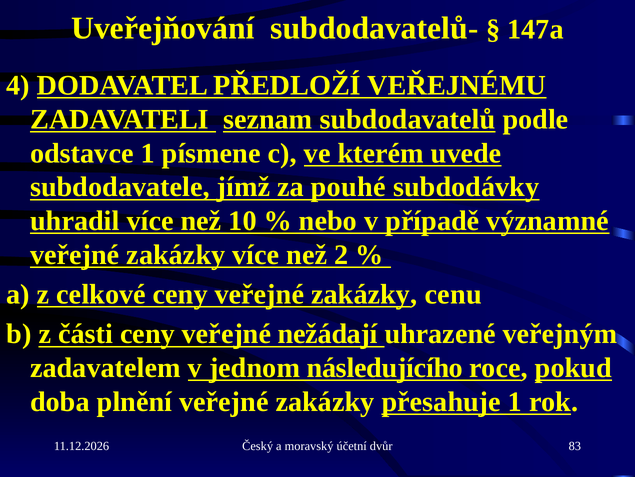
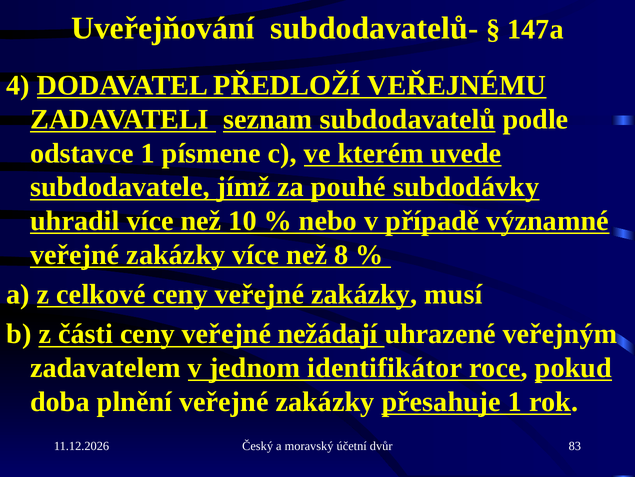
2: 2 -> 8 (341, 255)
cenu: cenu -> musí (453, 294)
následujícího: následujícího -> identifikátor (385, 367)
